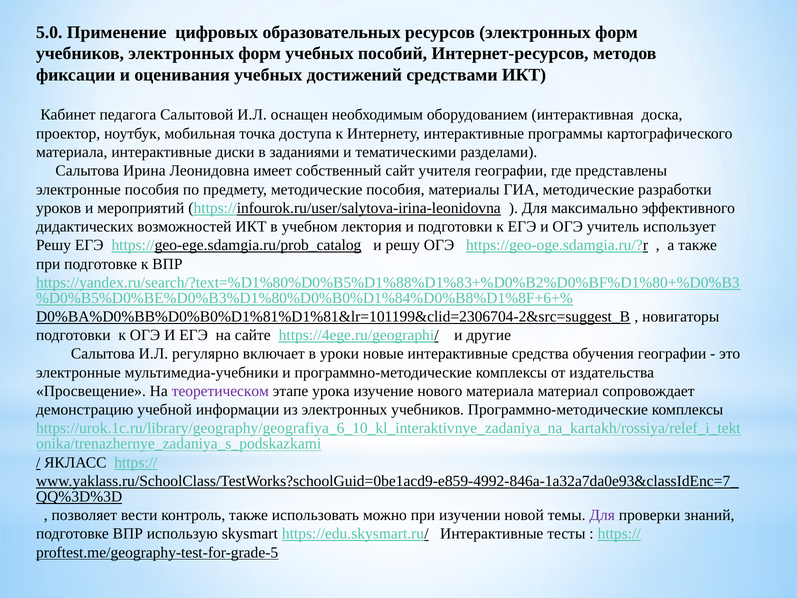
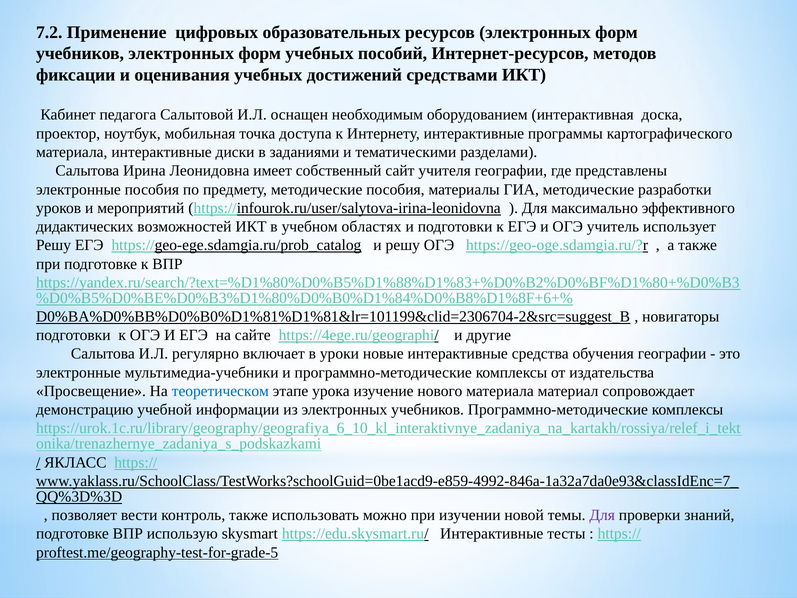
5.0: 5.0 -> 7.2 (49, 32)
лектория: лектория -> областях (372, 227)
теоретическом colour: purple -> blue (220, 391)
